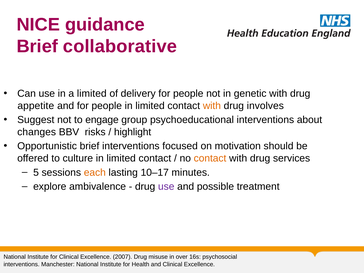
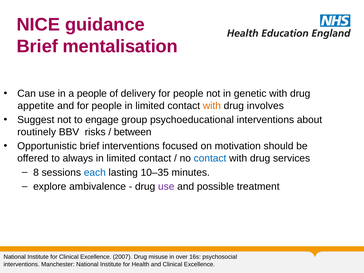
collaborative: collaborative -> mentalisation (120, 46)
a limited: limited -> people (92, 94)
changes: changes -> routinely (37, 132)
highlight: highlight -> between (133, 132)
culture: culture -> always (78, 158)
contact colour: orange -> blue (210, 158)
5: 5 -> 8 (36, 172)
each colour: orange -> blue (95, 172)
10–17: 10–17 -> 10–35 (155, 172)
